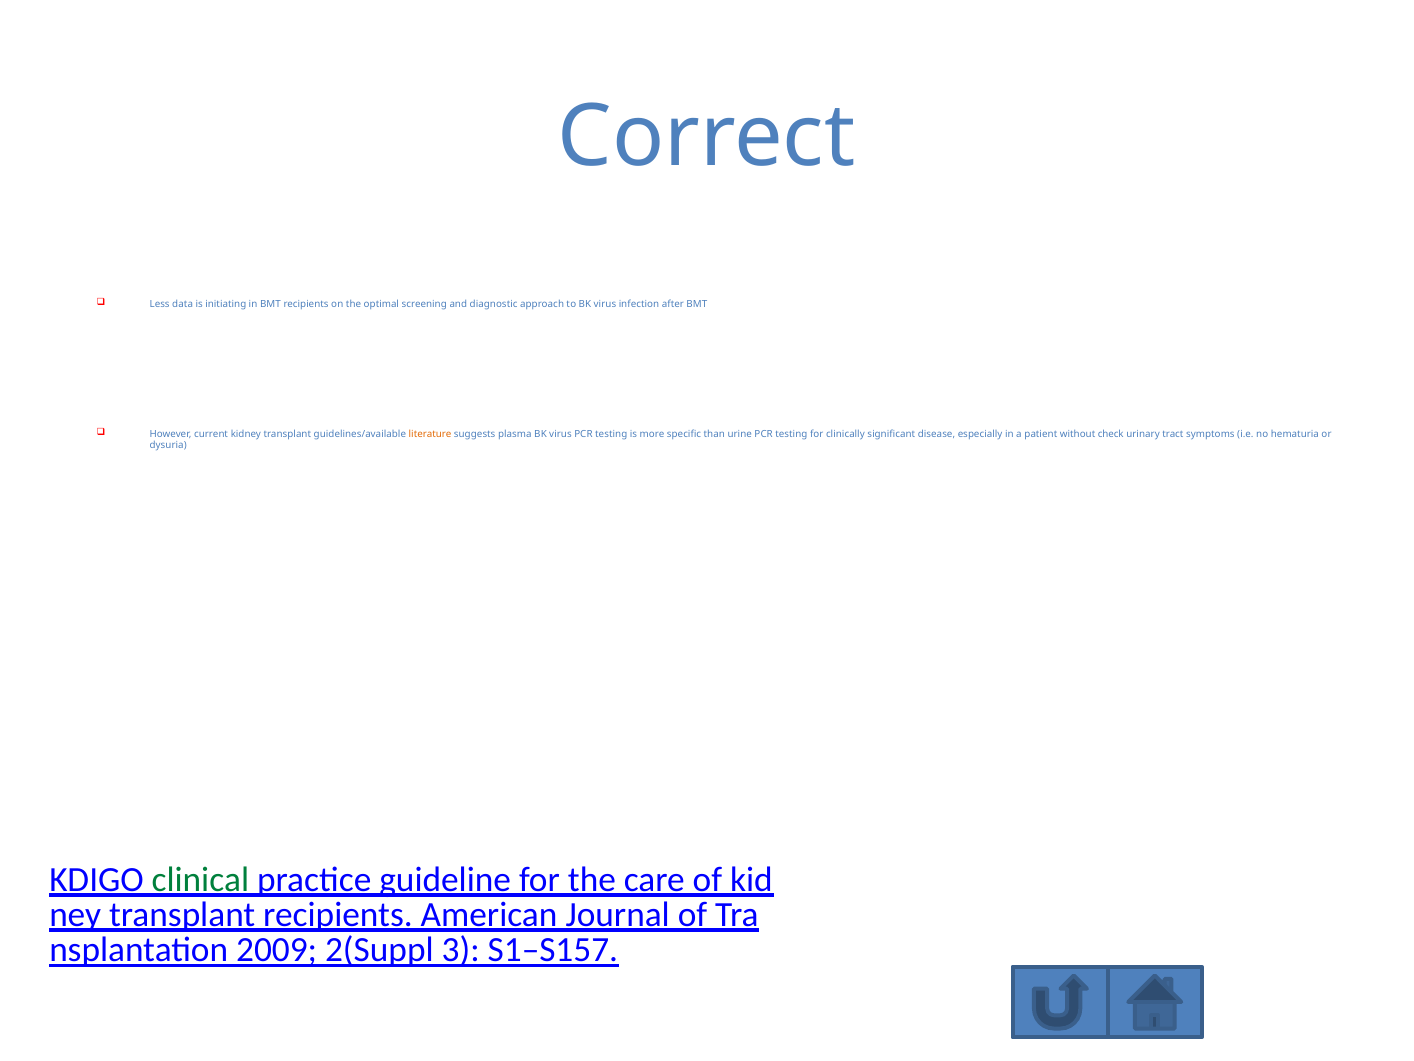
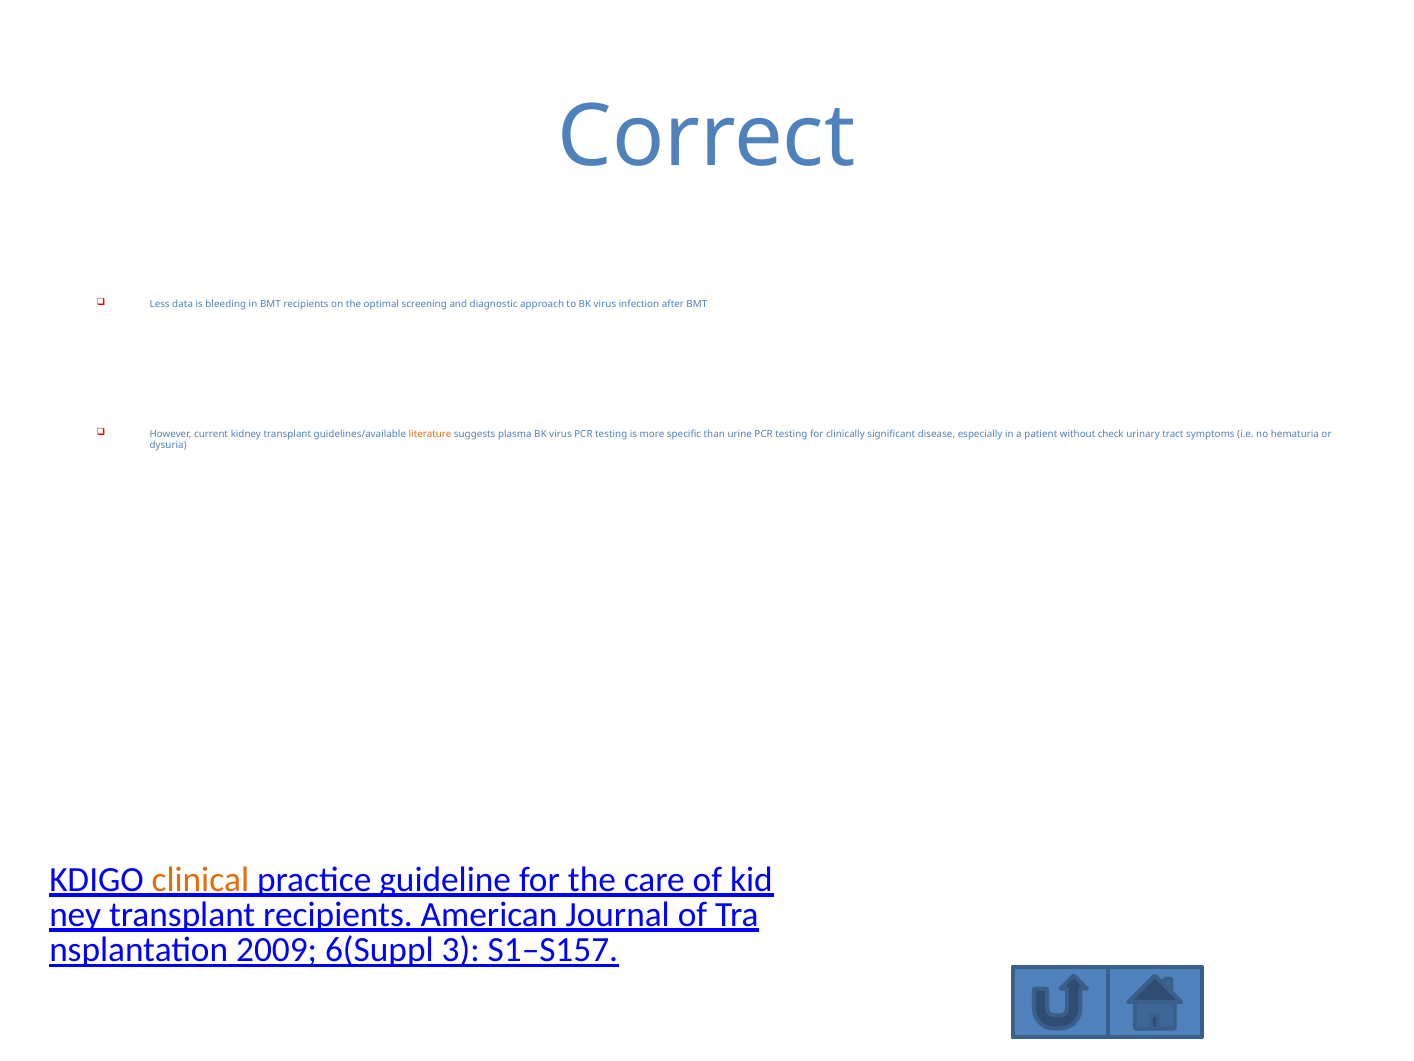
initiating: initiating -> bleeding (226, 304)
clinical colour: green -> orange (200, 879)
2(Suppl: 2(Suppl -> 6(Suppl (379, 950)
